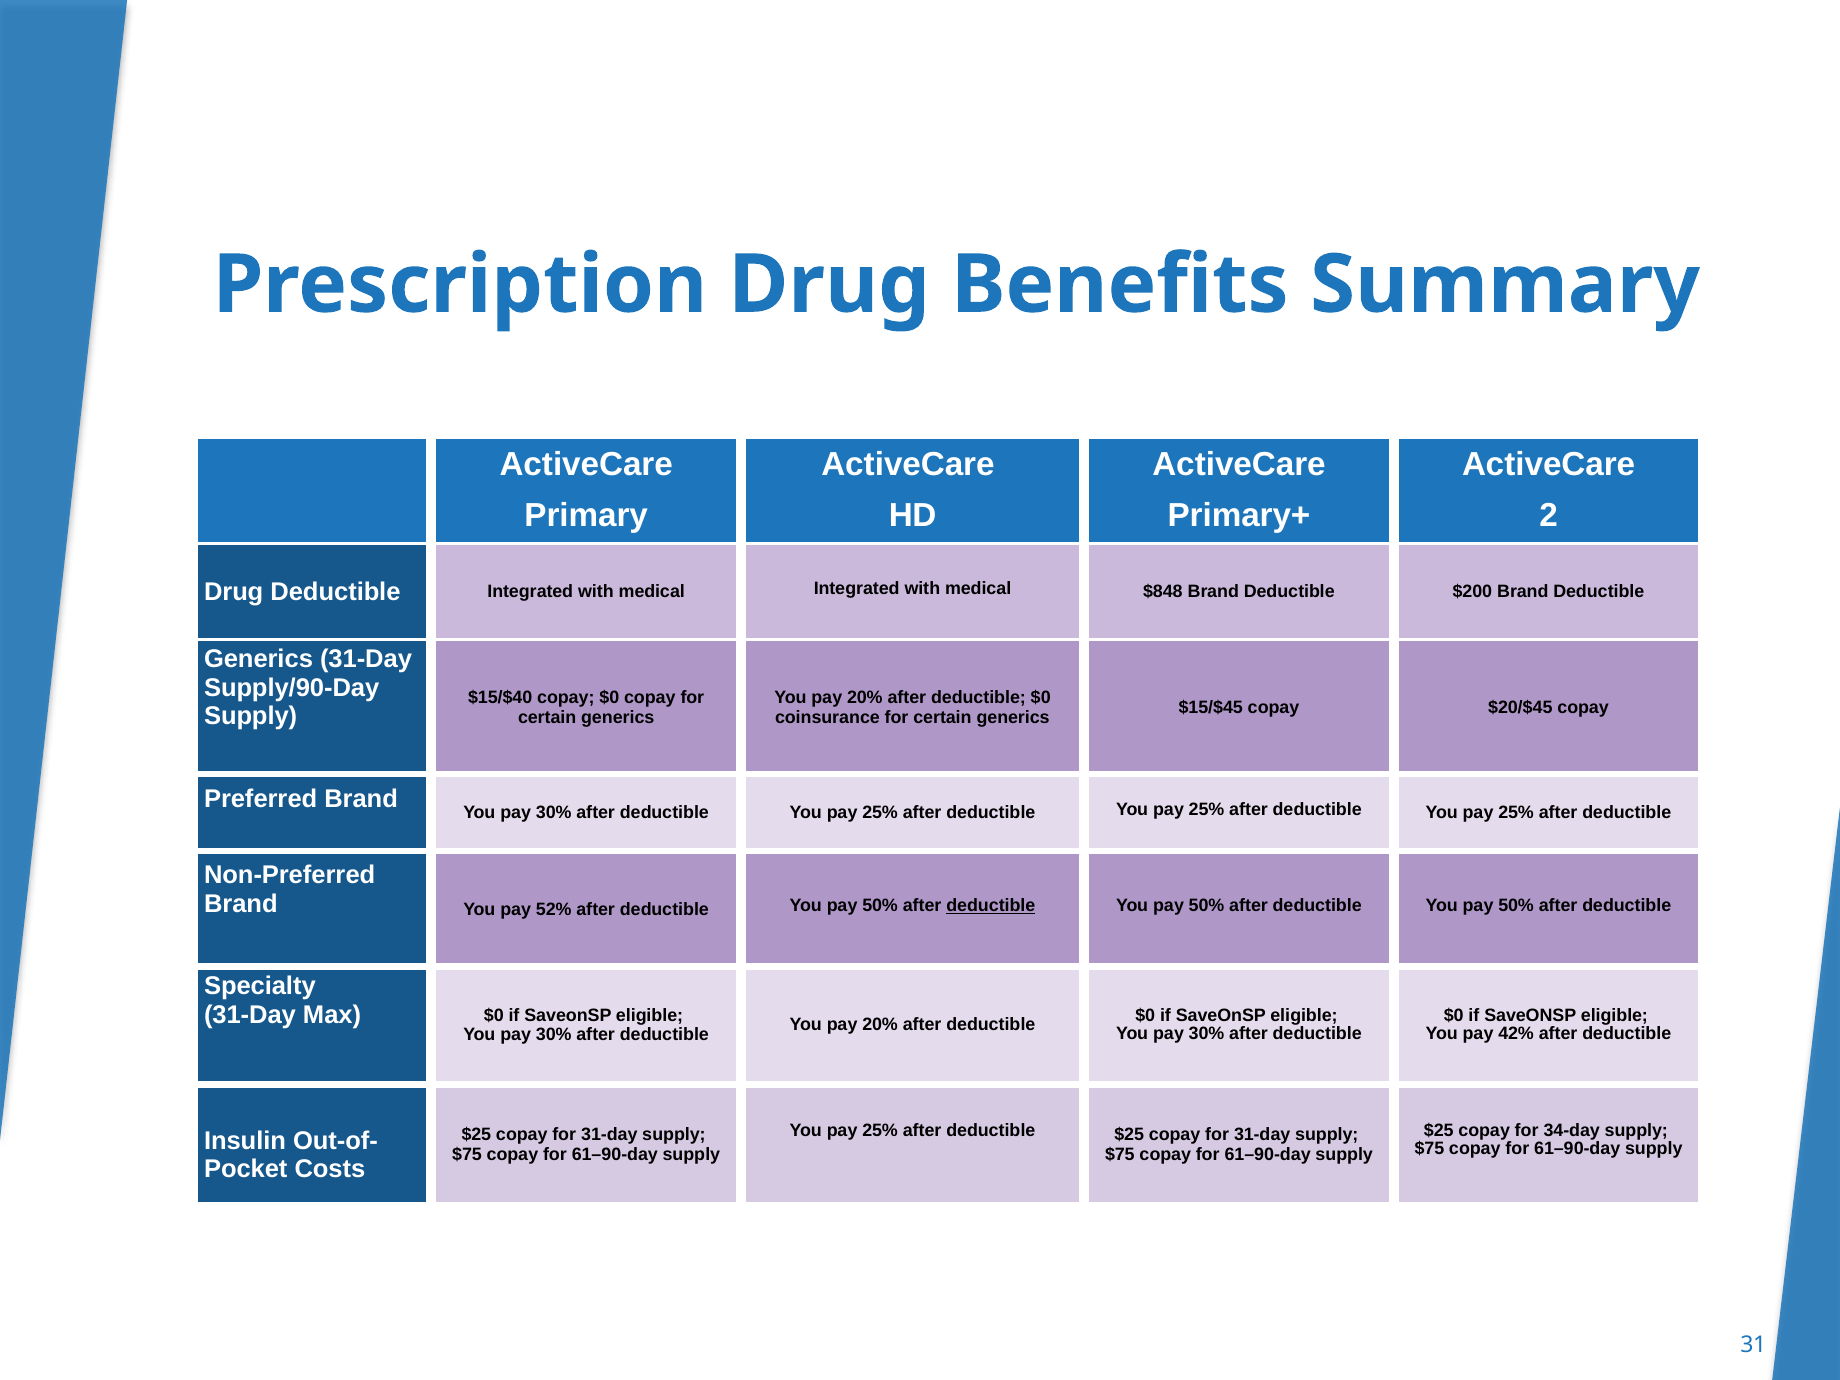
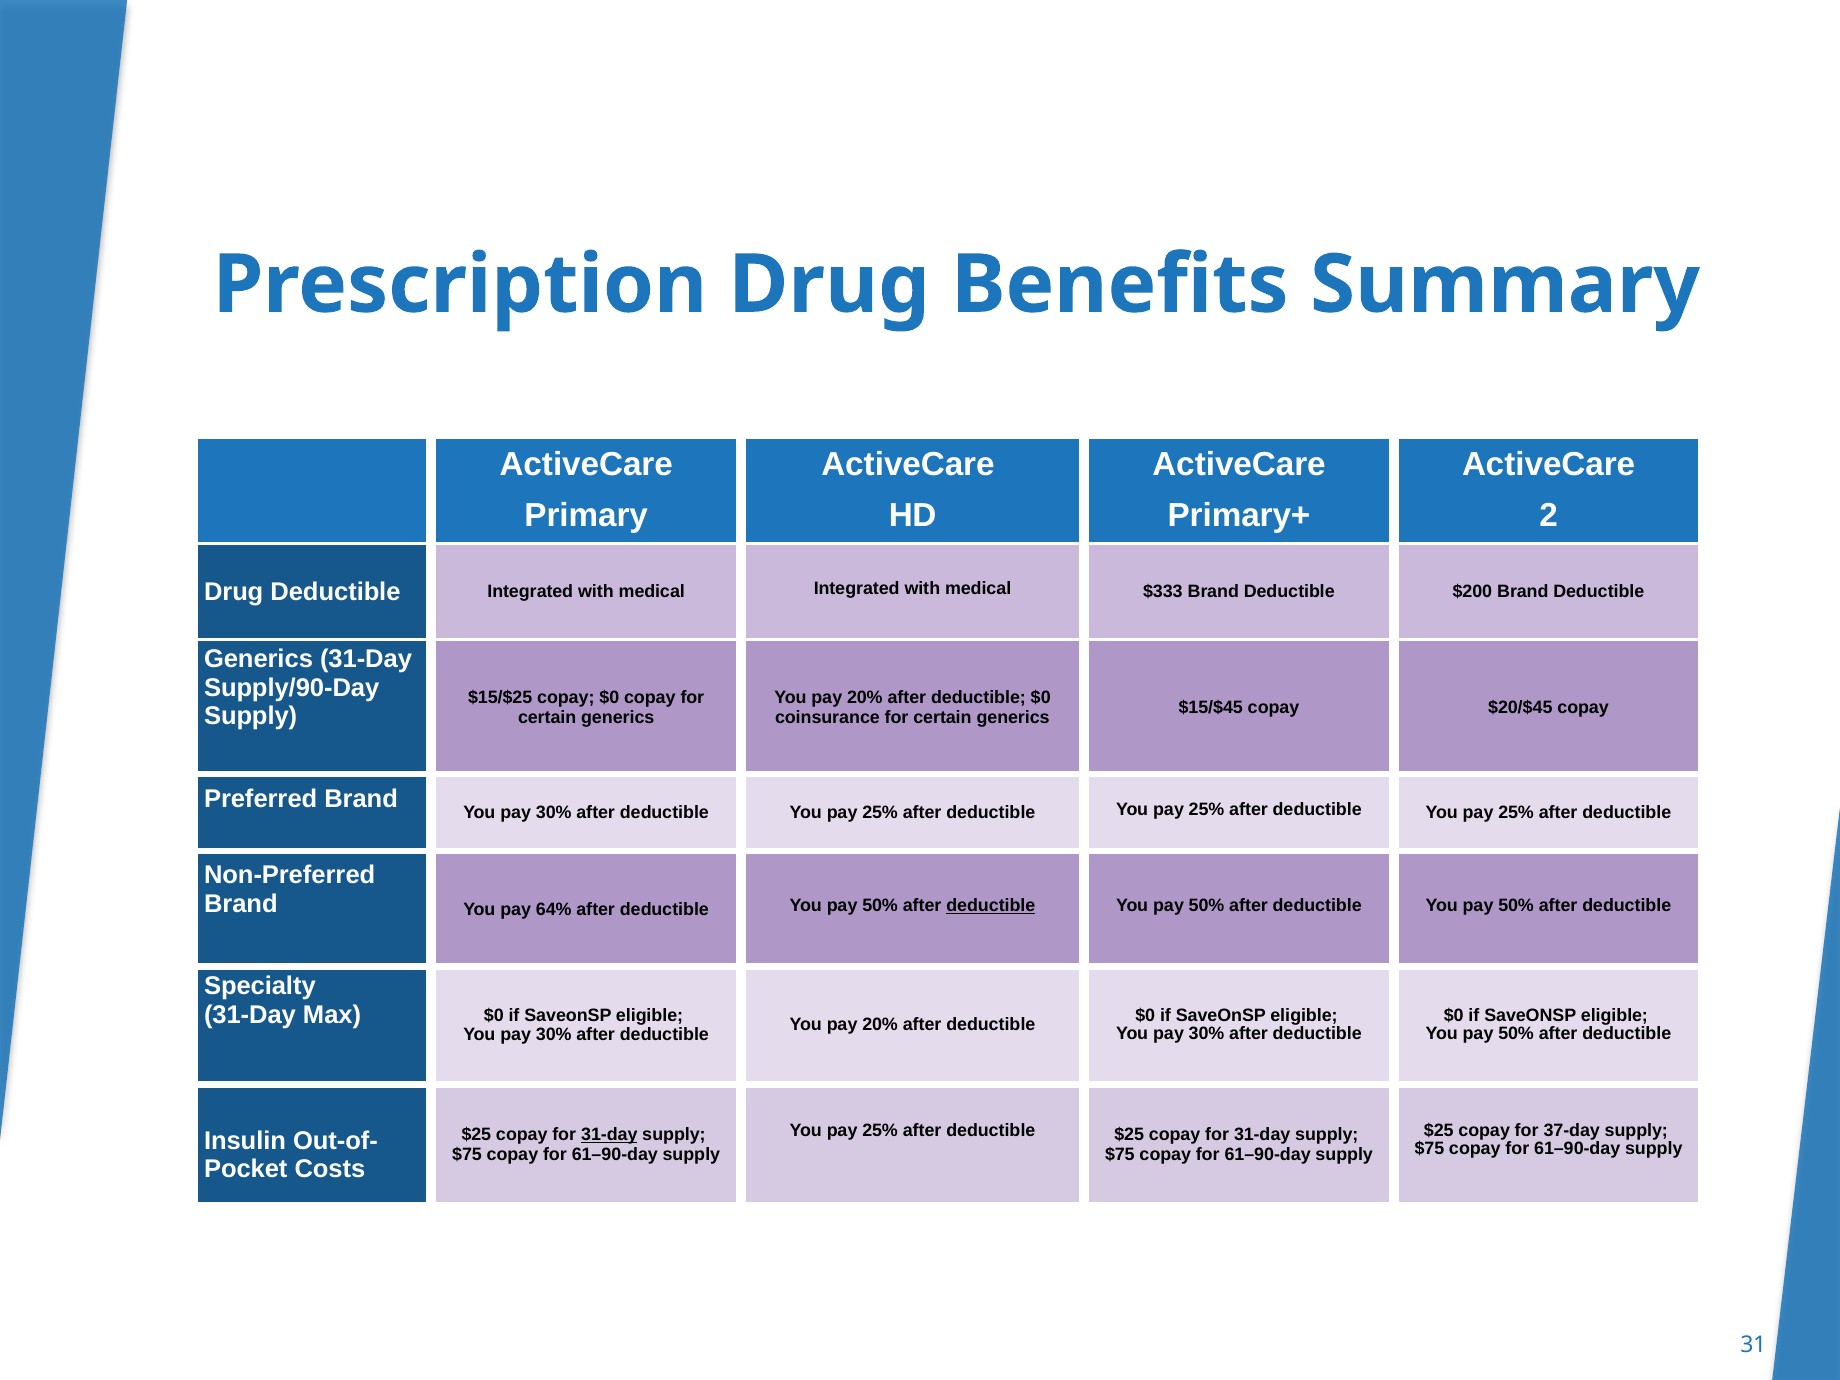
$848: $848 -> $333 (1163, 592)
$15/$40: $15/$40 -> $15/$25 (500, 697)
52%: 52% -> 64% (554, 909)
42%: 42% -> 50% (1516, 1034)
34-day: 34-day -> 37-day (1572, 1131)
31-day underline: none -> present (609, 1134)
